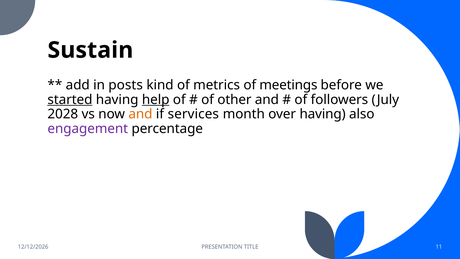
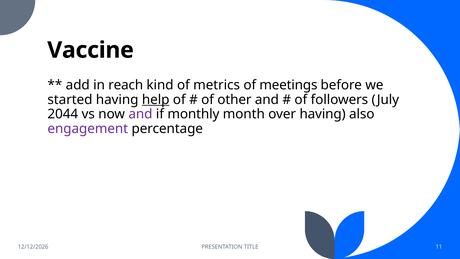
Sustain: Sustain -> Vaccine (91, 50)
posts: posts -> reach (126, 85)
started underline: present -> none (70, 100)
2028: 2028 -> 2044 (63, 114)
and colour: orange -> purple (140, 114)
services: services -> monthly (193, 114)
